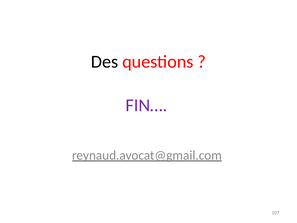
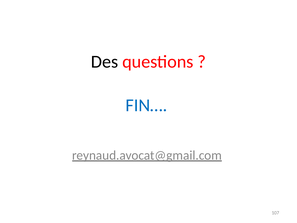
FIN… colour: purple -> blue (146, 105)
